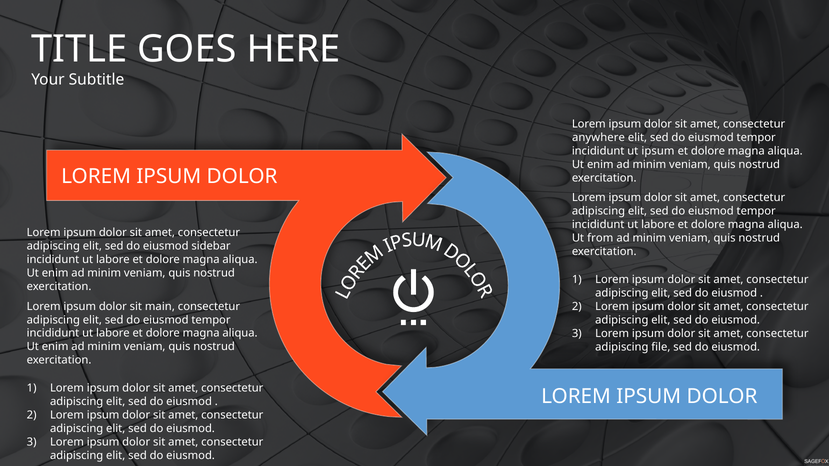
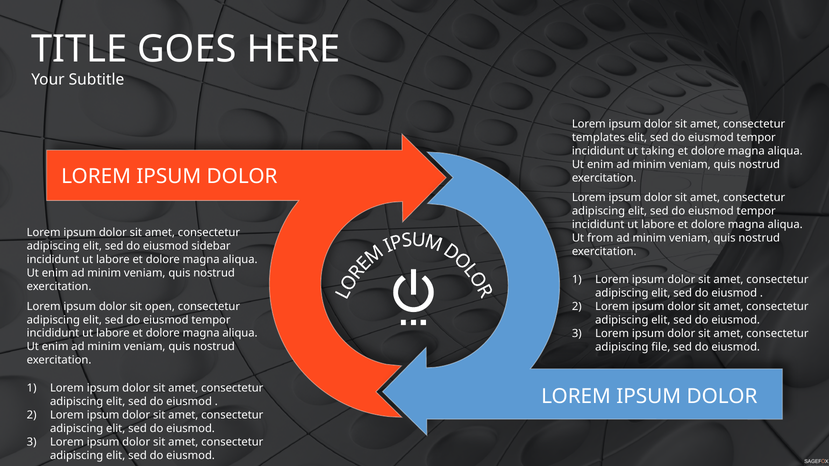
anywhere: anywhere -> templates (598, 138)
ut ipsum: ipsum -> taking (658, 151)
main: main -> open (160, 307)
